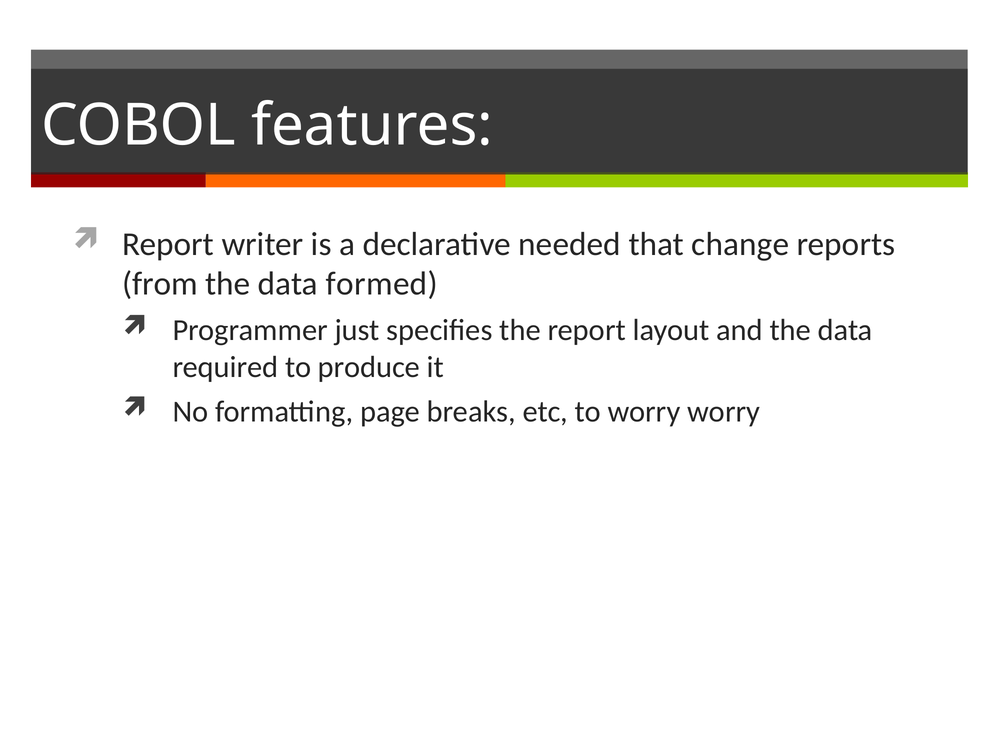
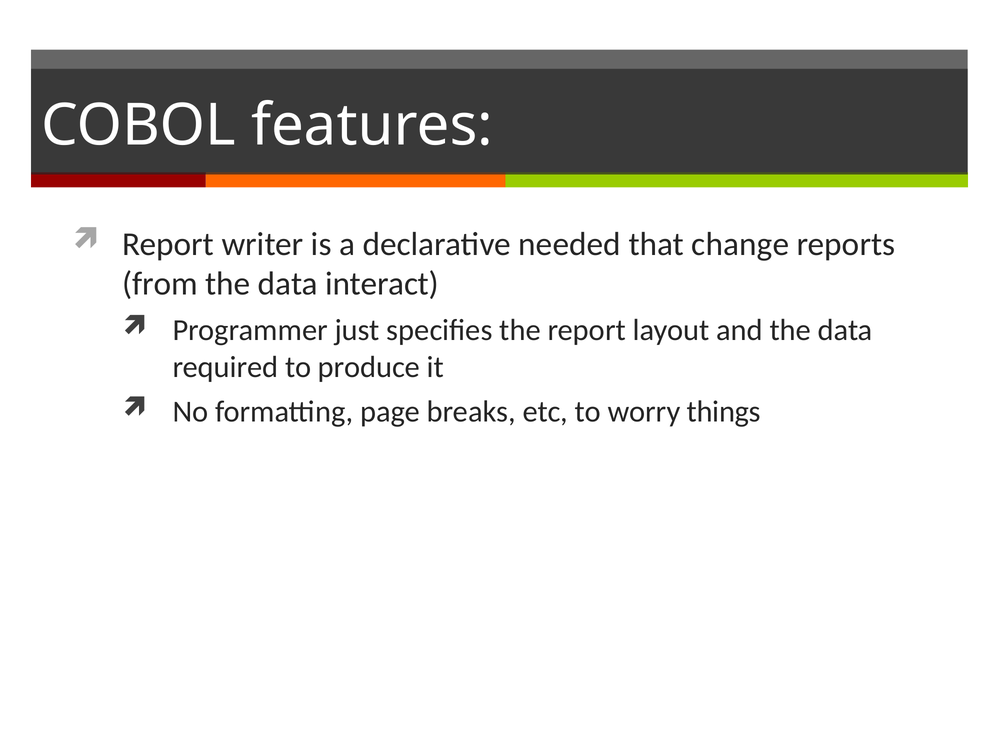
formed: formed -> interact (382, 284)
worry worry: worry -> things (724, 412)
